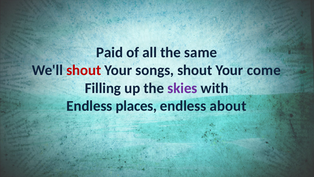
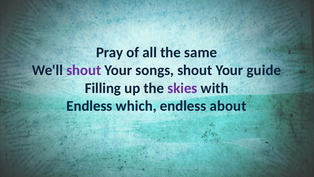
Paid: Paid -> Pray (110, 52)
shout colour: red -> purple (84, 70)
come: come -> guide (264, 70)
places: places -> which (136, 106)
